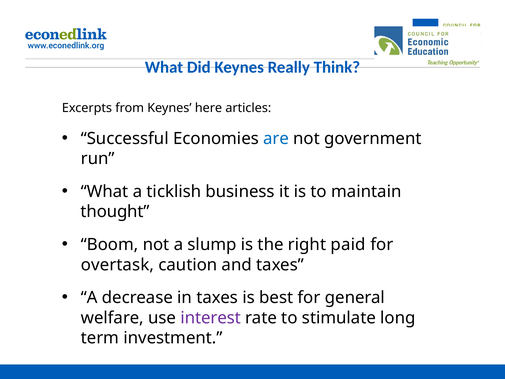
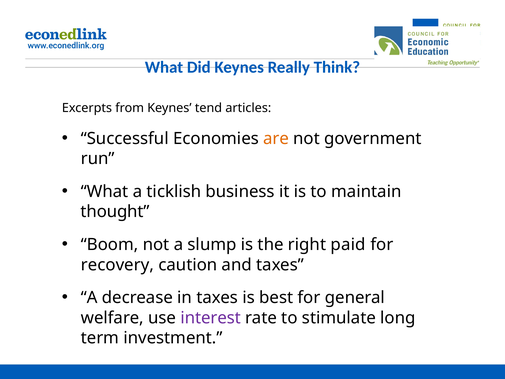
here: here -> tend (208, 108)
are colour: blue -> orange (276, 138)
overtask: overtask -> recovery (117, 265)
